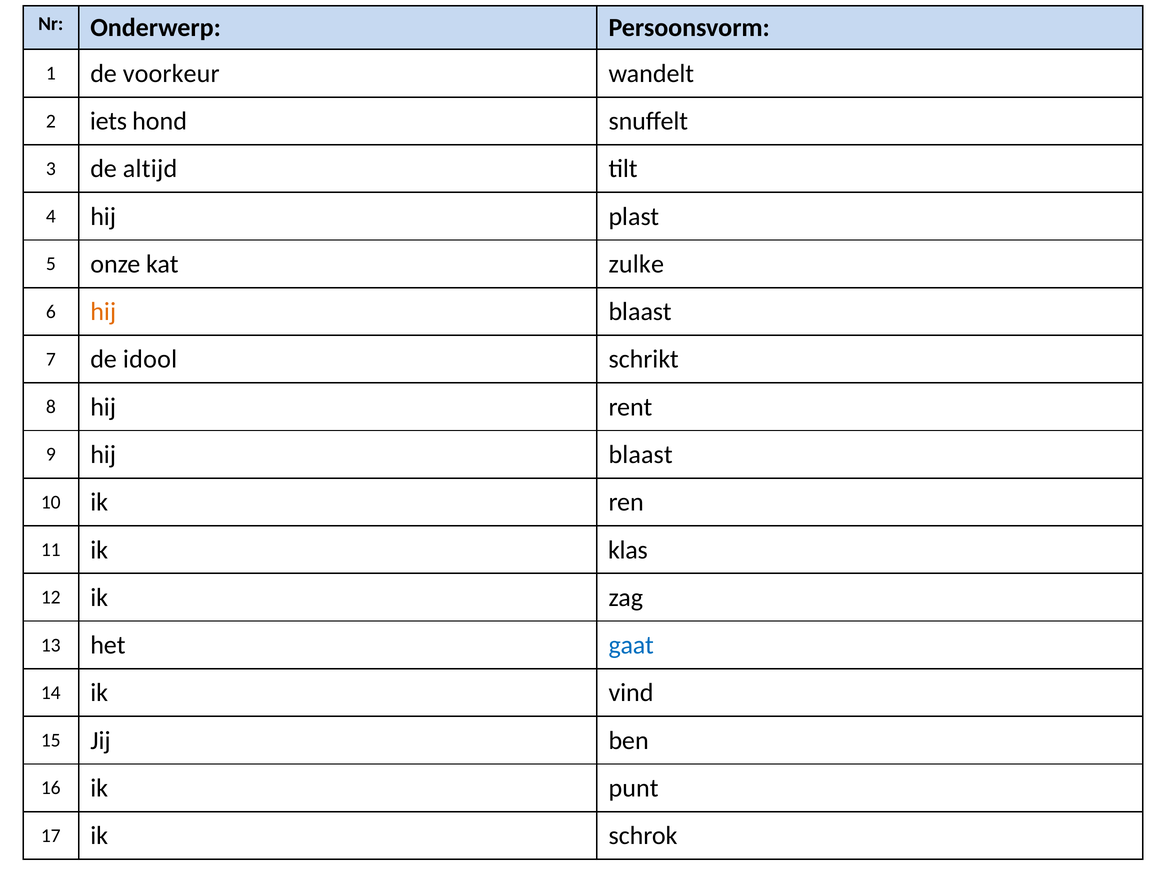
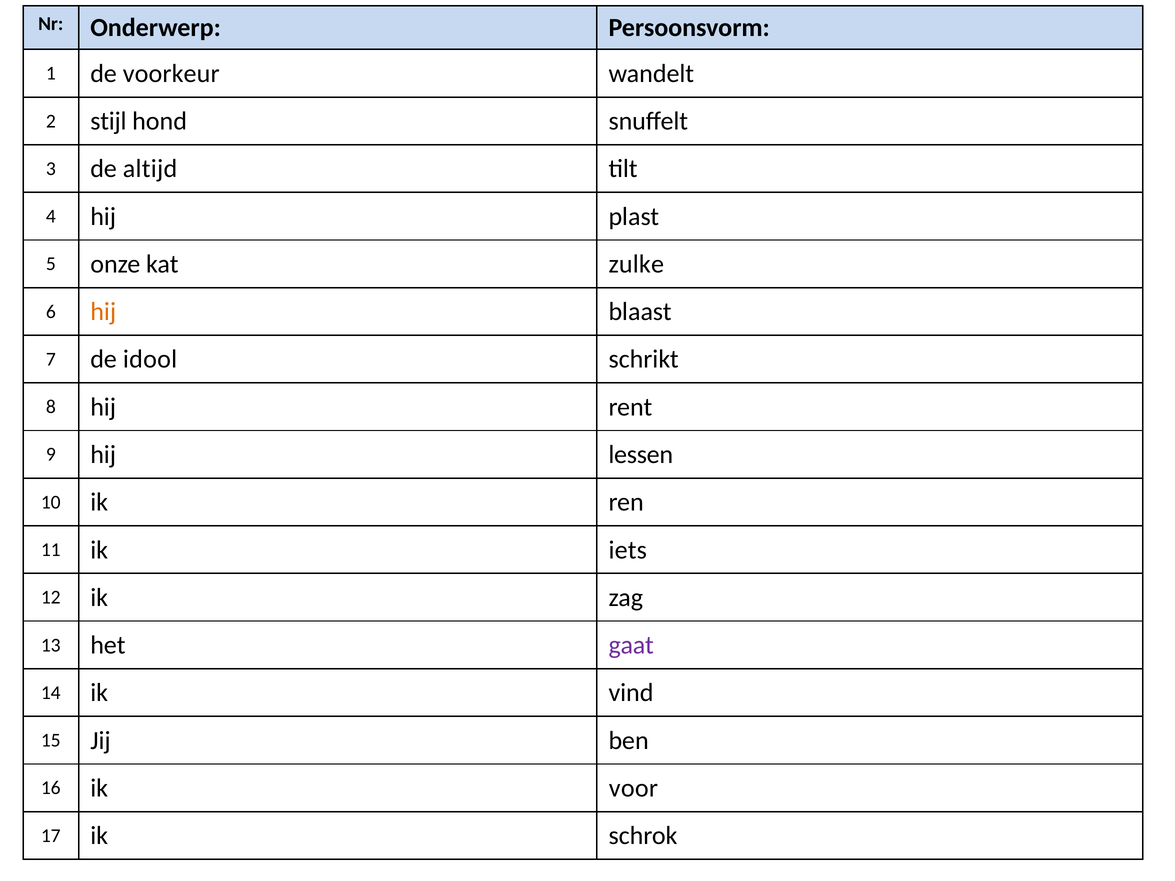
iets: iets -> stijl (108, 121)
9 hij blaast: blaast -> lessen (641, 455)
klas: klas -> iets (628, 550)
gaat colour: blue -> purple (631, 645)
punt: punt -> voor (633, 788)
